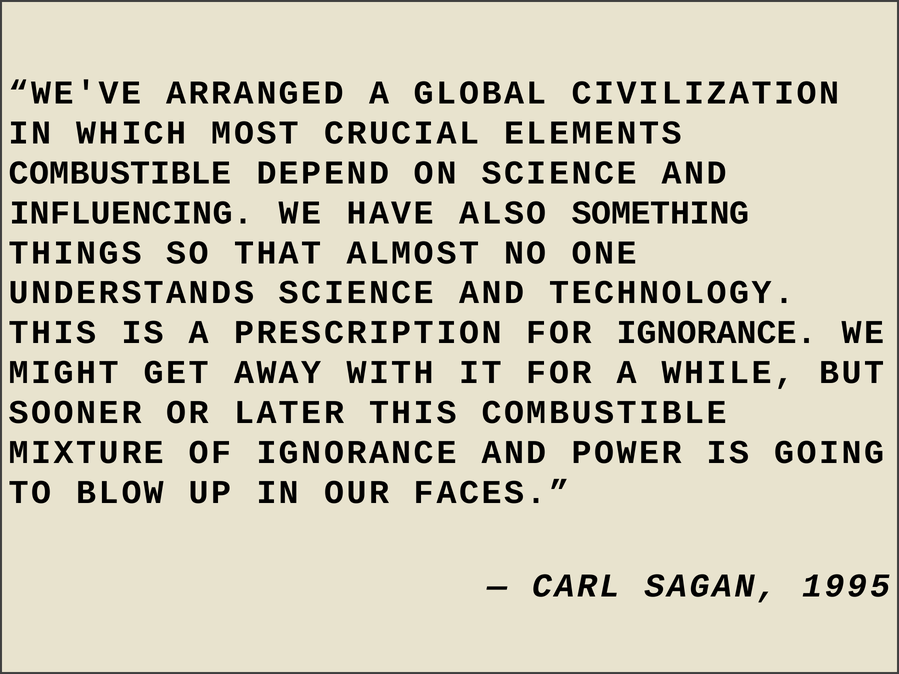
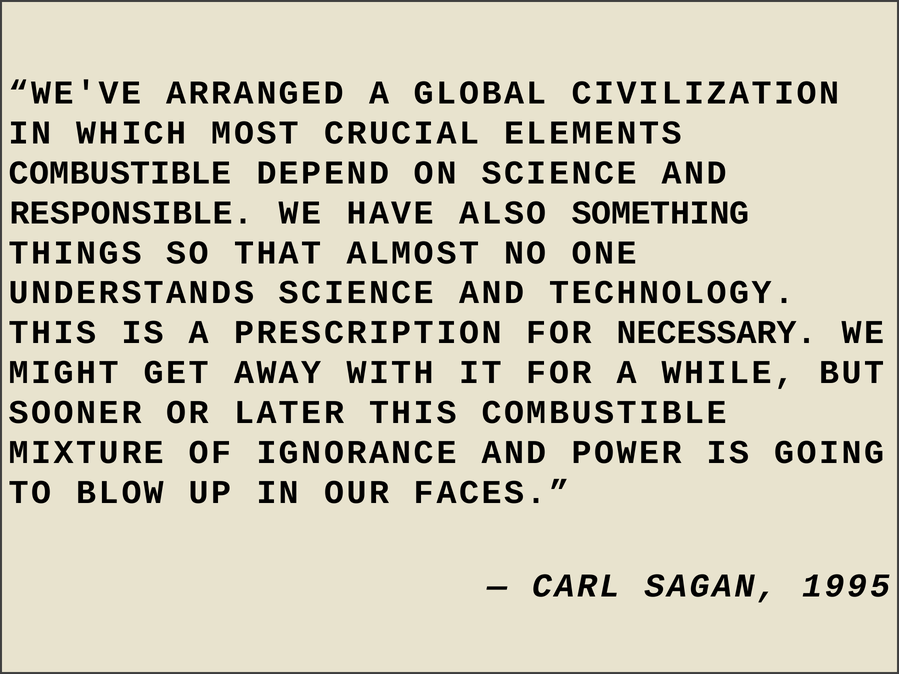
INFLUENCING: INFLUENCING -> RESPONSIBLE (131, 213)
FOR IGNORANCE: IGNORANCE -> NECESSARY (717, 333)
